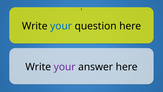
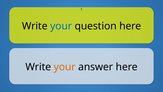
your colour: purple -> orange (65, 67)
